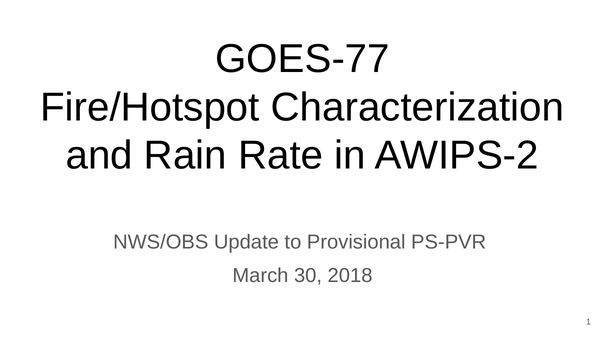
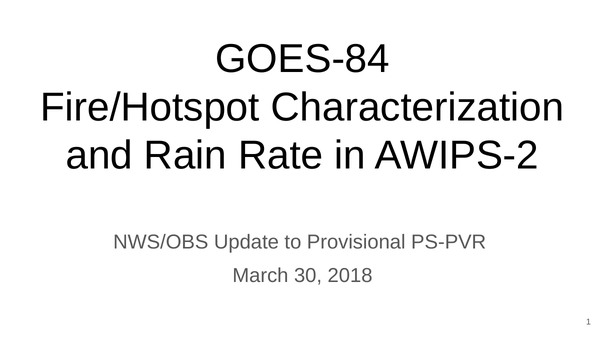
GOES-77: GOES-77 -> GOES-84 (302, 59)
